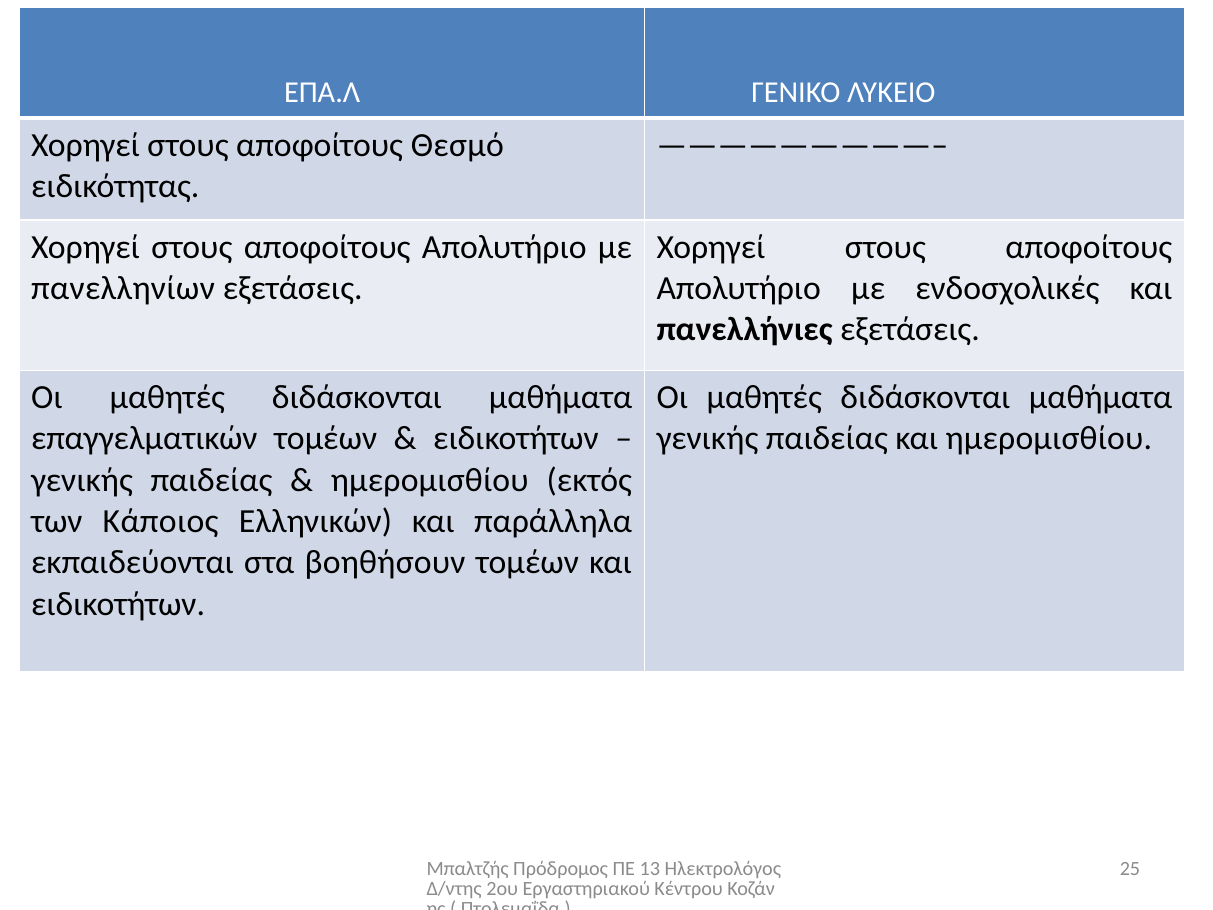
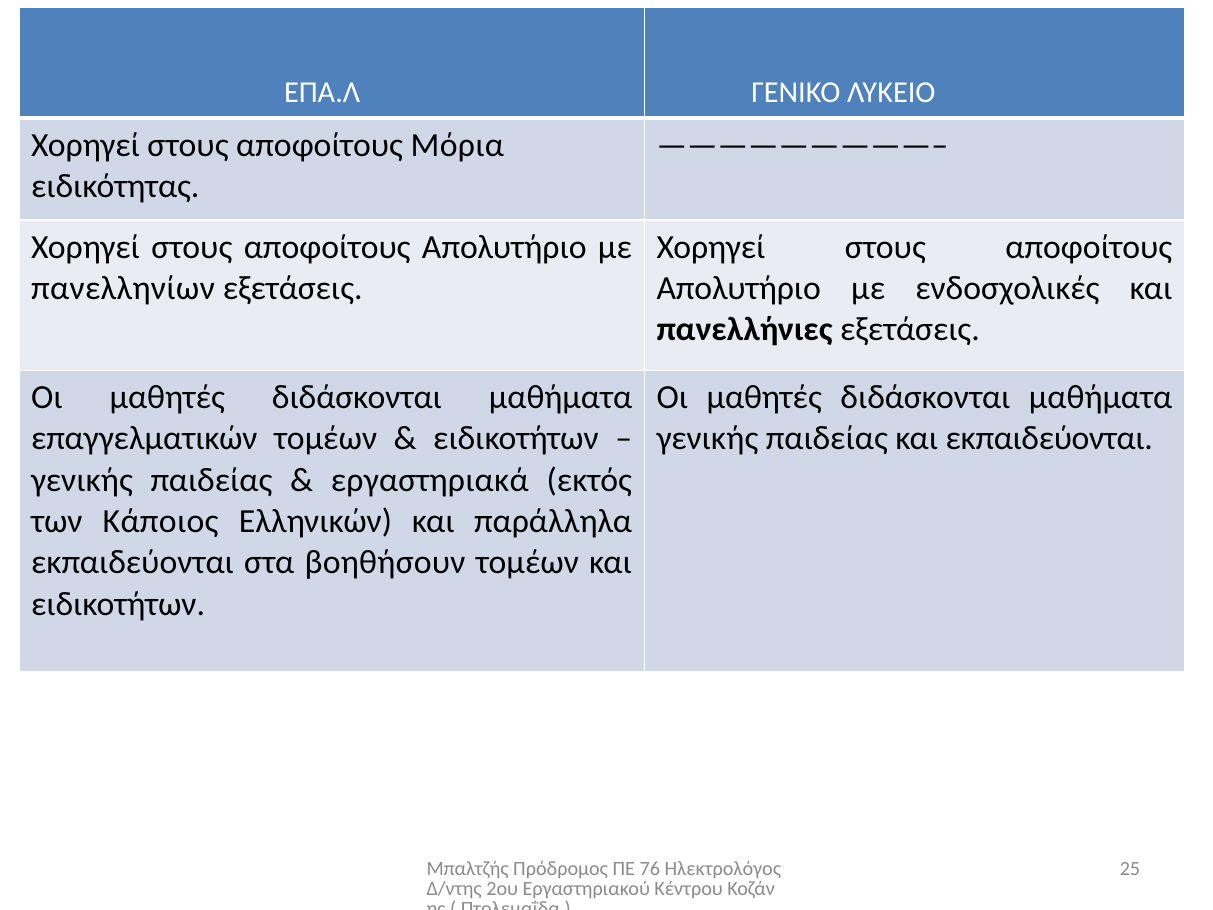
Θεσμό: Θεσμό -> Μόρια (457, 145)
και ημερομισθίου: ημερομισθίου -> εκπαιδεύονται (1049, 439)
ημερομισθίου: ημερομισθίου -> εργαστηριακά (430, 480)
13: 13 -> 76 (650, 869)
